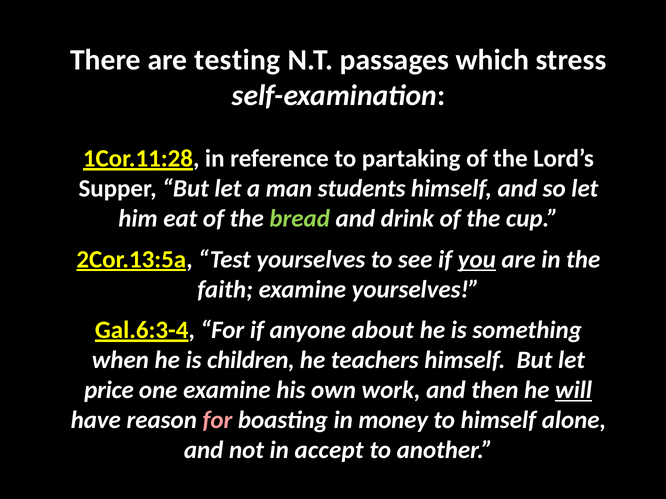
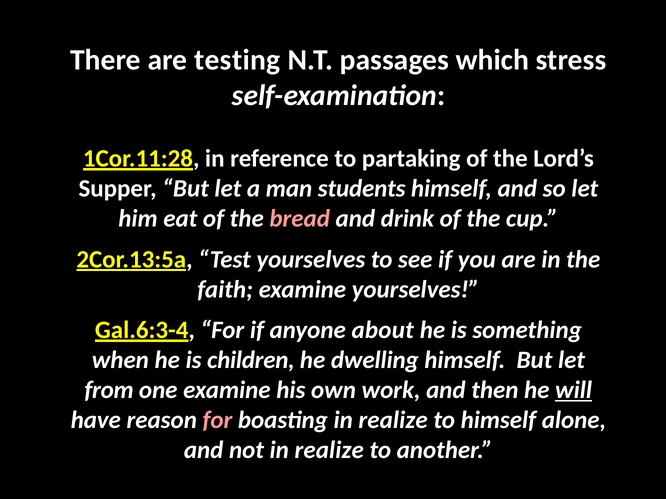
bread colour: light green -> pink (300, 219)
you underline: present -> none (477, 260)
teachers: teachers -> dwelling (375, 360)
price: price -> from (109, 390)
boasting in money: money -> realize (393, 420)
not in accept: accept -> realize (329, 450)
